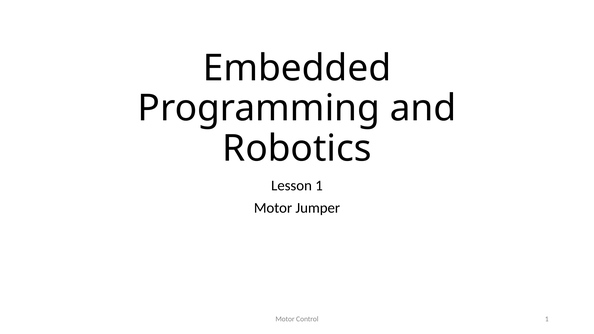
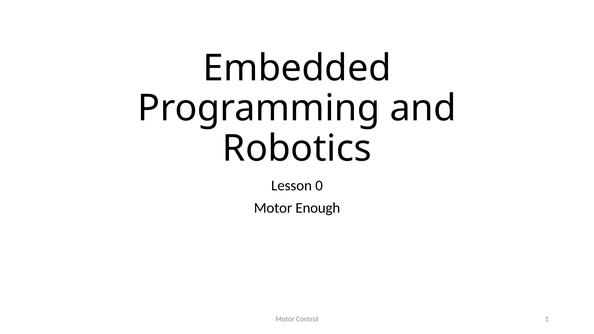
Lesson 1: 1 -> 0 (319, 186)
Jumper: Jumper -> Enough (318, 208)
